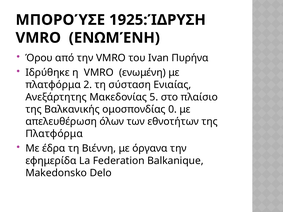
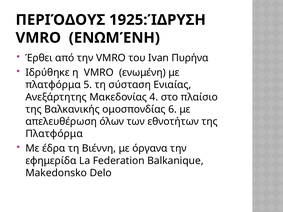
ΜΠΟΡΟΎΣΕ: ΜΠΟΡΟΎΣΕ -> ΠΕΡΙΌΔΟΥΣ (60, 20)
Όρου: Όρου -> Έρθει (39, 58)
2: 2 -> 5 (88, 85)
5: 5 -> 4 (154, 97)
0: 0 -> 6 (173, 109)
